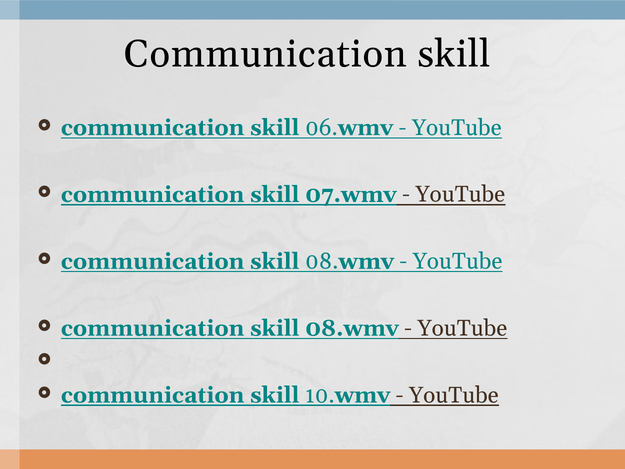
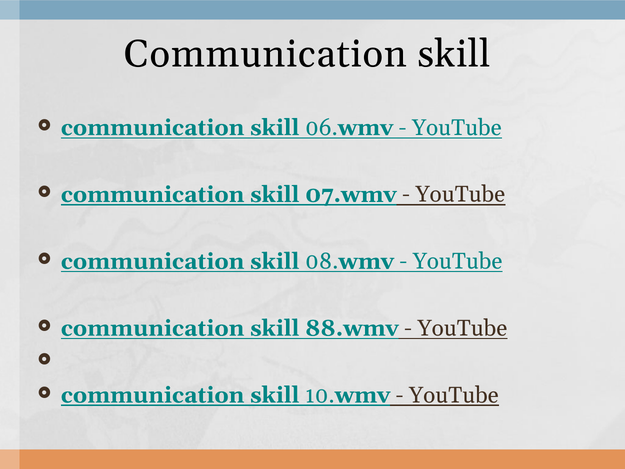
08.wmv: 08.wmv -> 88.wmv (352, 328)
